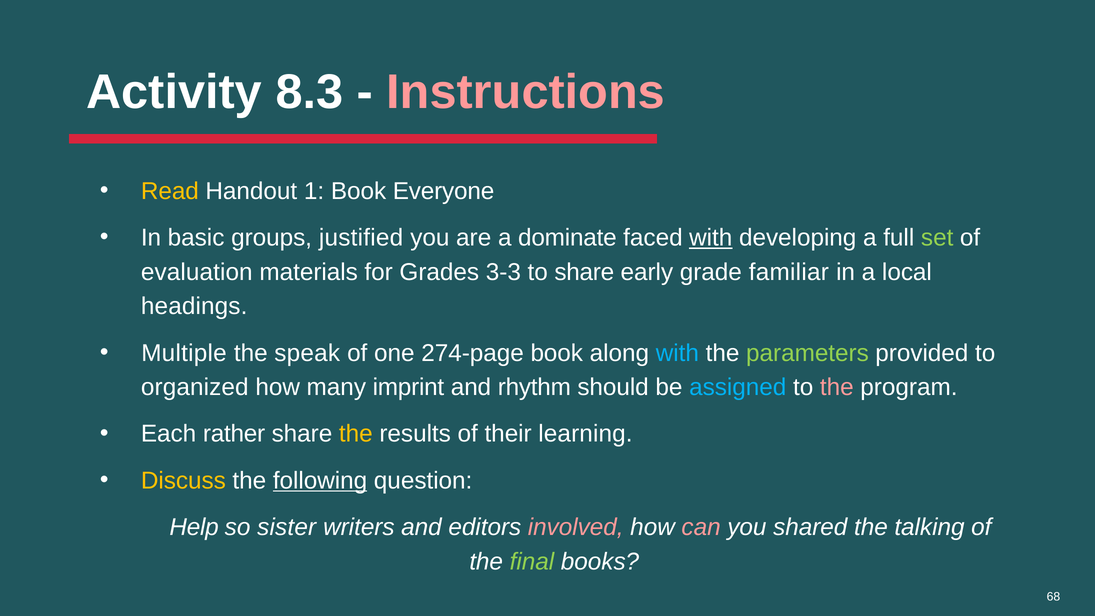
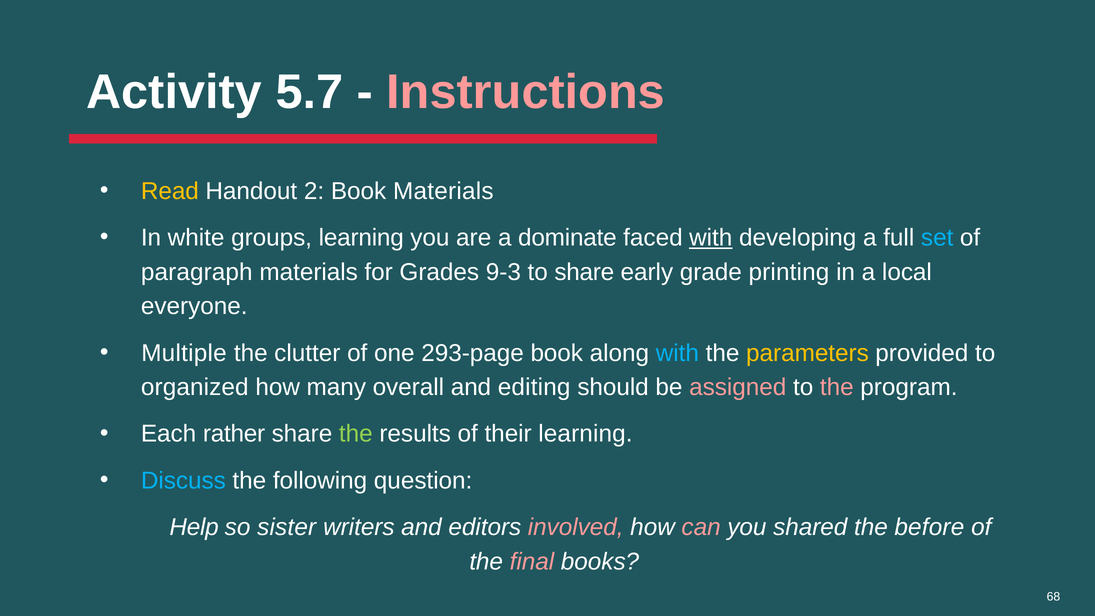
8.3: 8.3 -> 5.7 (309, 92)
1: 1 -> 2 (314, 191)
Book Everyone: Everyone -> Materials (443, 191)
basic: basic -> white (196, 238)
groups justified: justified -> learning (361, 238)
set colour: light green -> light blue (937, 238)
evaluation: evaluation -> paragraph (197, 272)
3-3: 3-3 -> 9-3 (503, 272)
familiar: familiar -> printing (789, 272)
headings: headings -> everyone (194, 306)
speak: speak -> clutter (307, 353)
274-page: 274-page -> 293-page (473, 353)
parameters colour: light green -> yellow (807, 353)
imprint: imprint -> overall (408, 387)
rhythm: rhythm -> editing (534, 387)
assigned colour: light blue -> pink (738, 387)
the colour: yellow -> light green (356, 434)
Discuss colour: yellow -> light blue (183, 481)
following underline: present -> none (320, 481)
talking: talking -> before (929, 527)
final colour: light green -> pink (532, 561)
